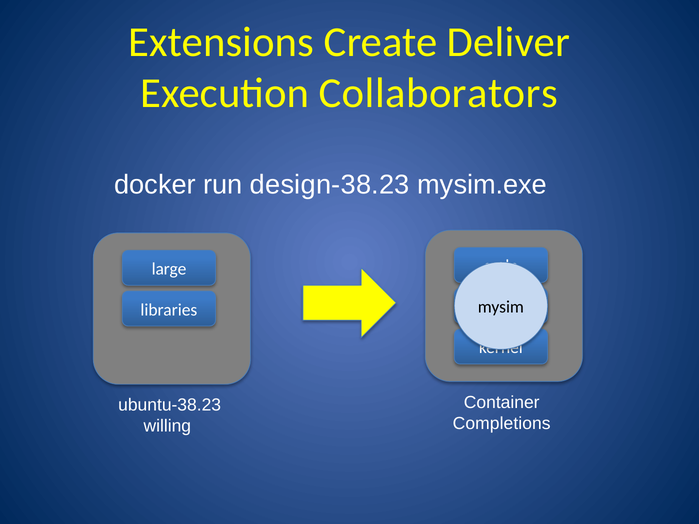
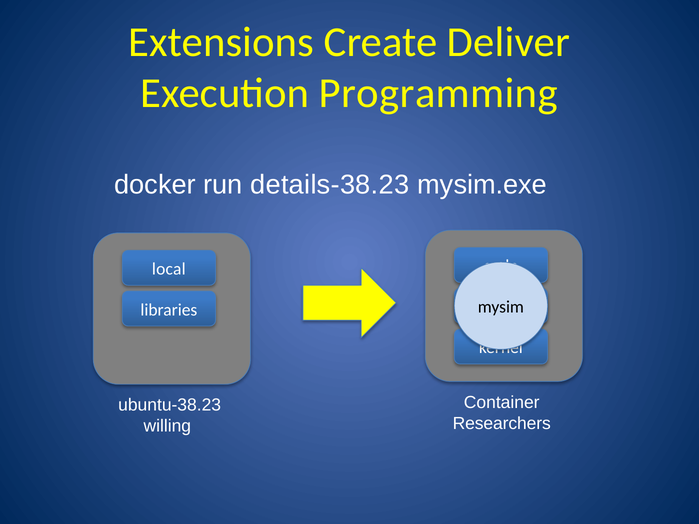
Collaborators: Collaborators -> Programming (438, 93)
design-38.23: design-38.23 -> details-38.23 (330, 185)
large: large -> local (169, 269)
Completions: Completions -> Researchers (502, 424)
